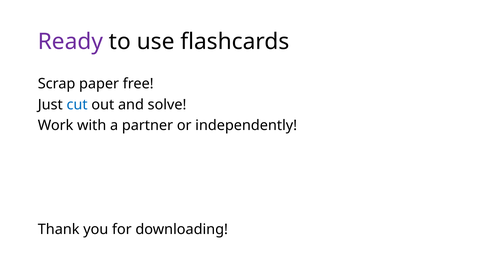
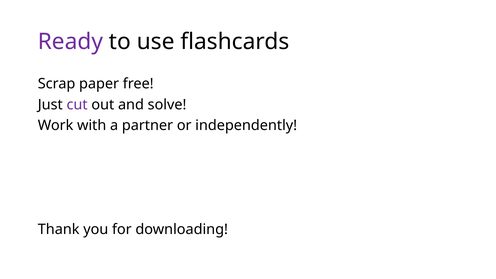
cut colour: blue -> purple (77, 105)
